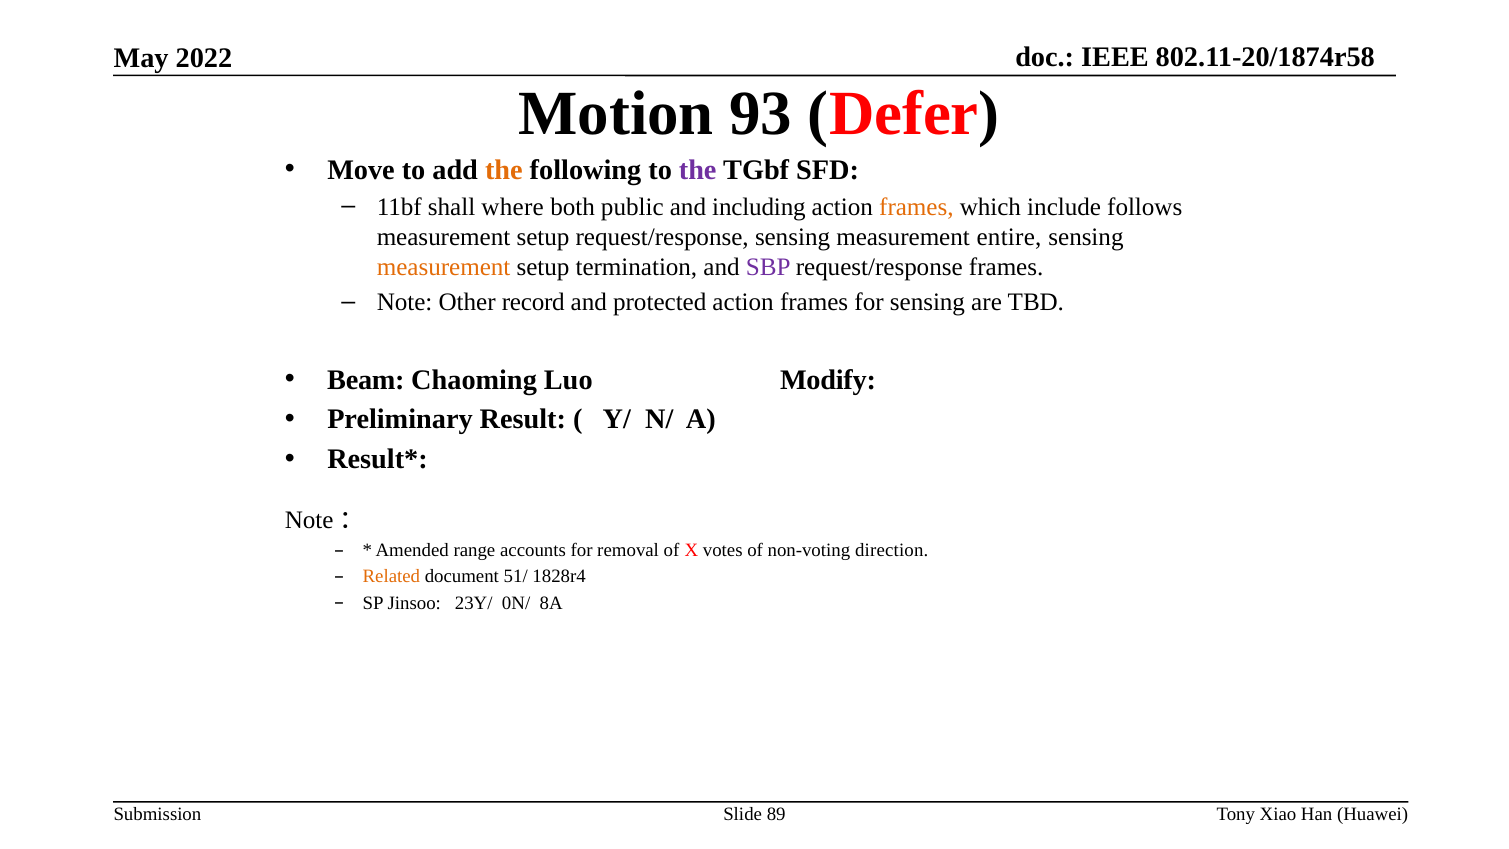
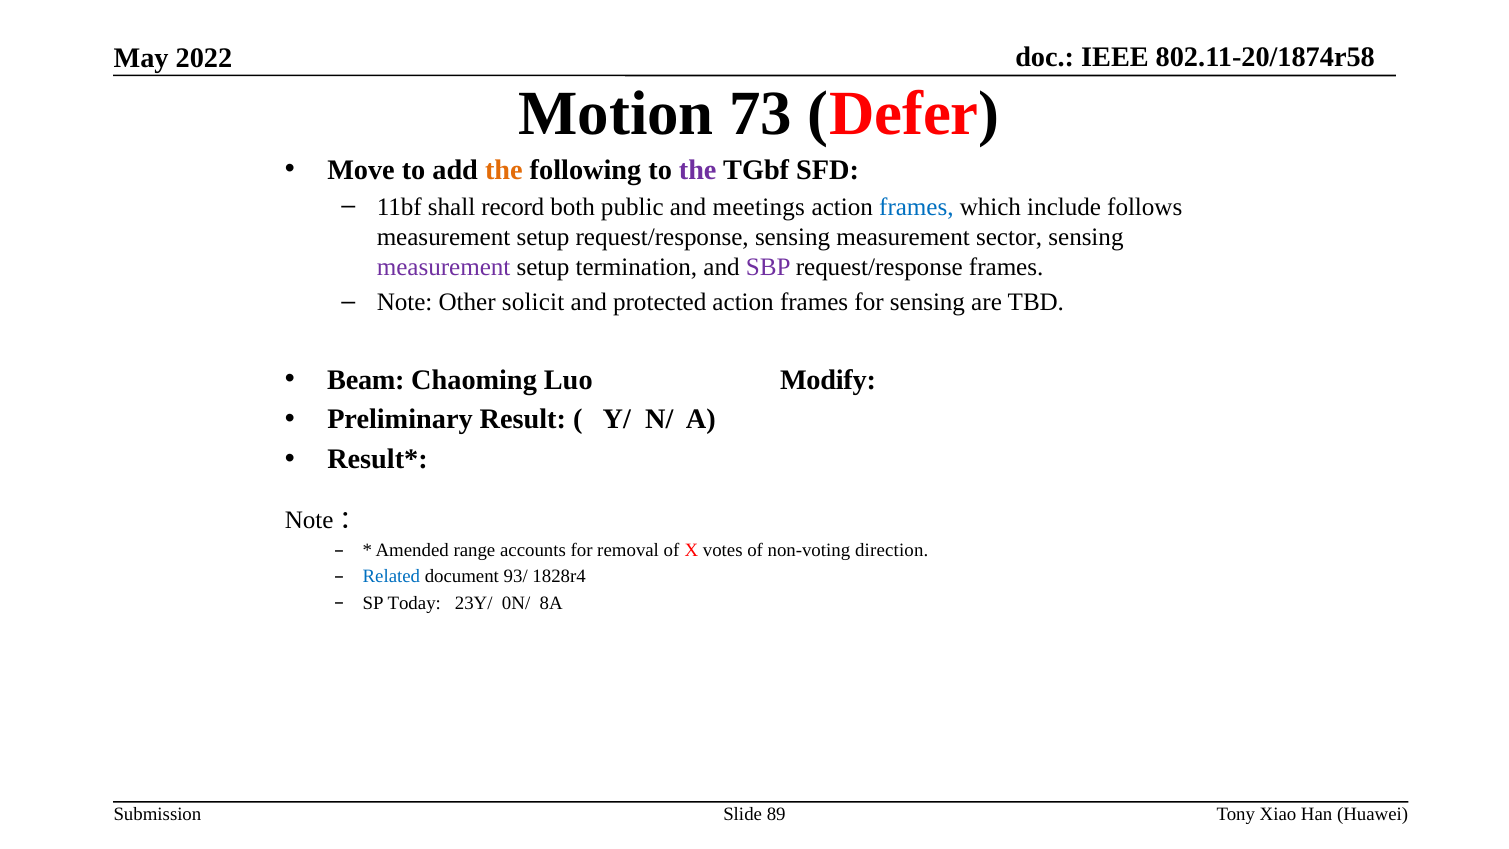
93: 93 -> 73 (761, 114)
where: where -> record (513, 207)
including: including -> meetings (759, 207)
frames colour: orange -> blue (916, 207)
entire: entire -> sector (1009, 237)
measurement colour: orange -> purple (444, 267)
record: record -> solicit (533, 302)
Related colour: orange -> blue (391, 576)
51/: 51/ -> 93/ (516, 576)
Jinsoo: Jinsoo -> Today (414, 603)
